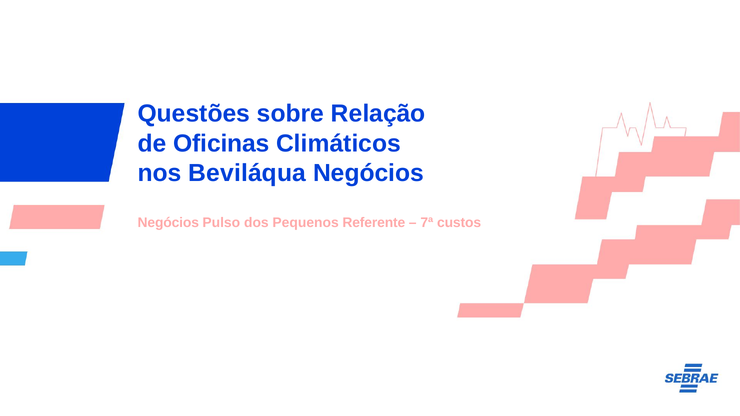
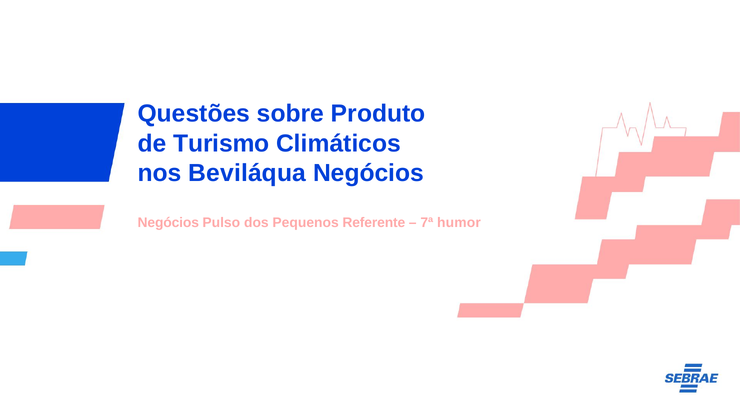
Relação: Relação -> Produto (378, 114)
Oficinas: Oficinas -> Turismo (221, 143)
custos: custos -> humor (459, 223)
